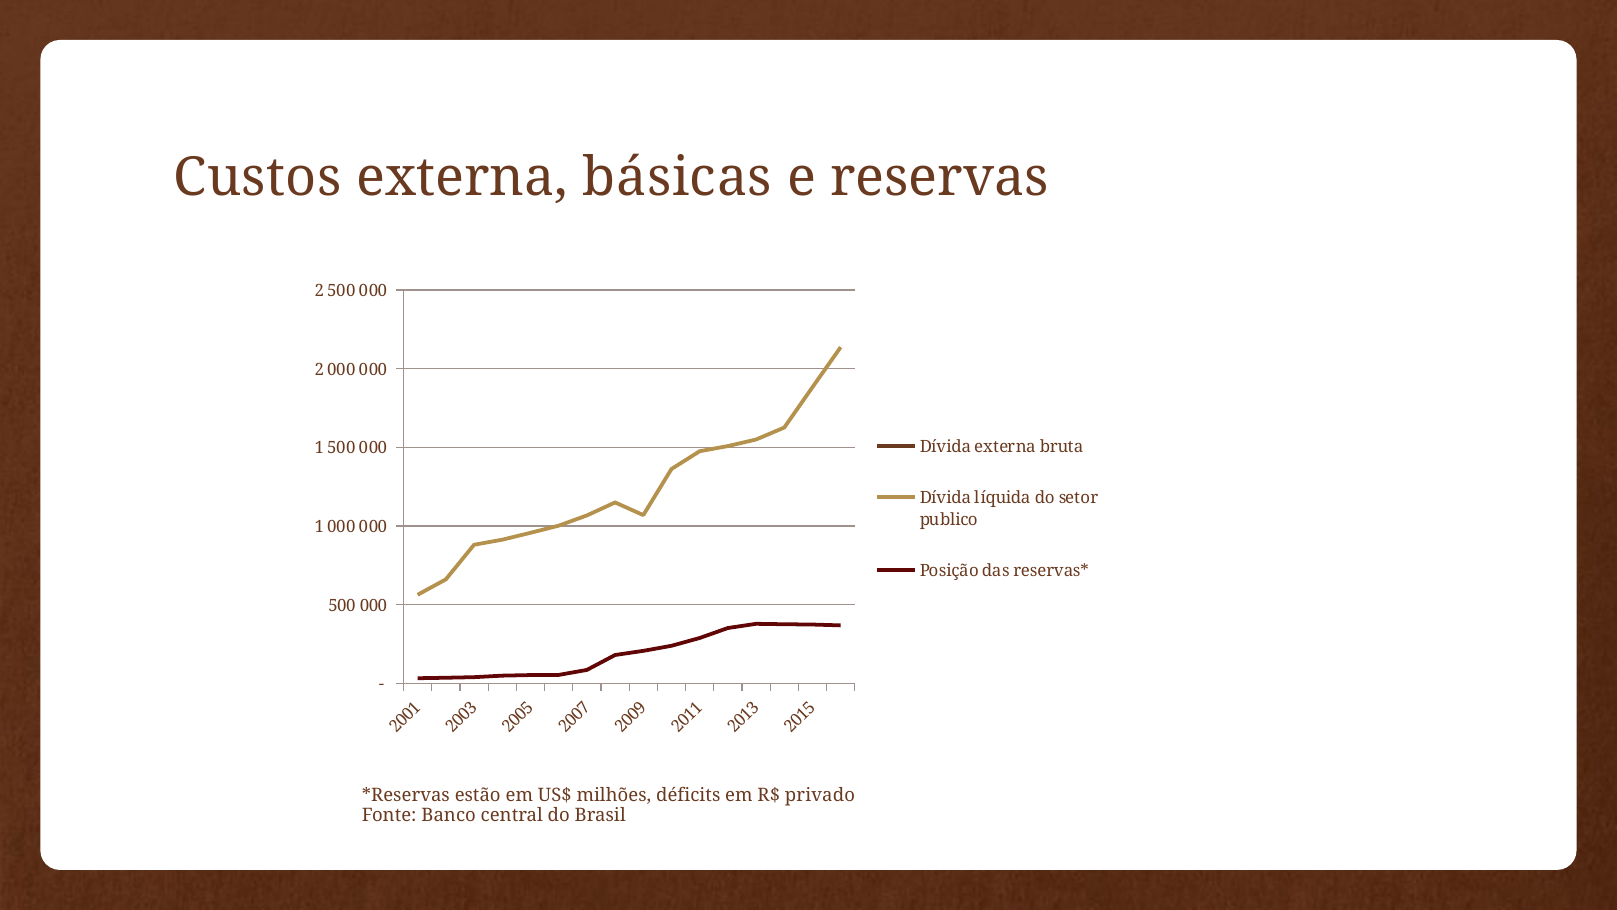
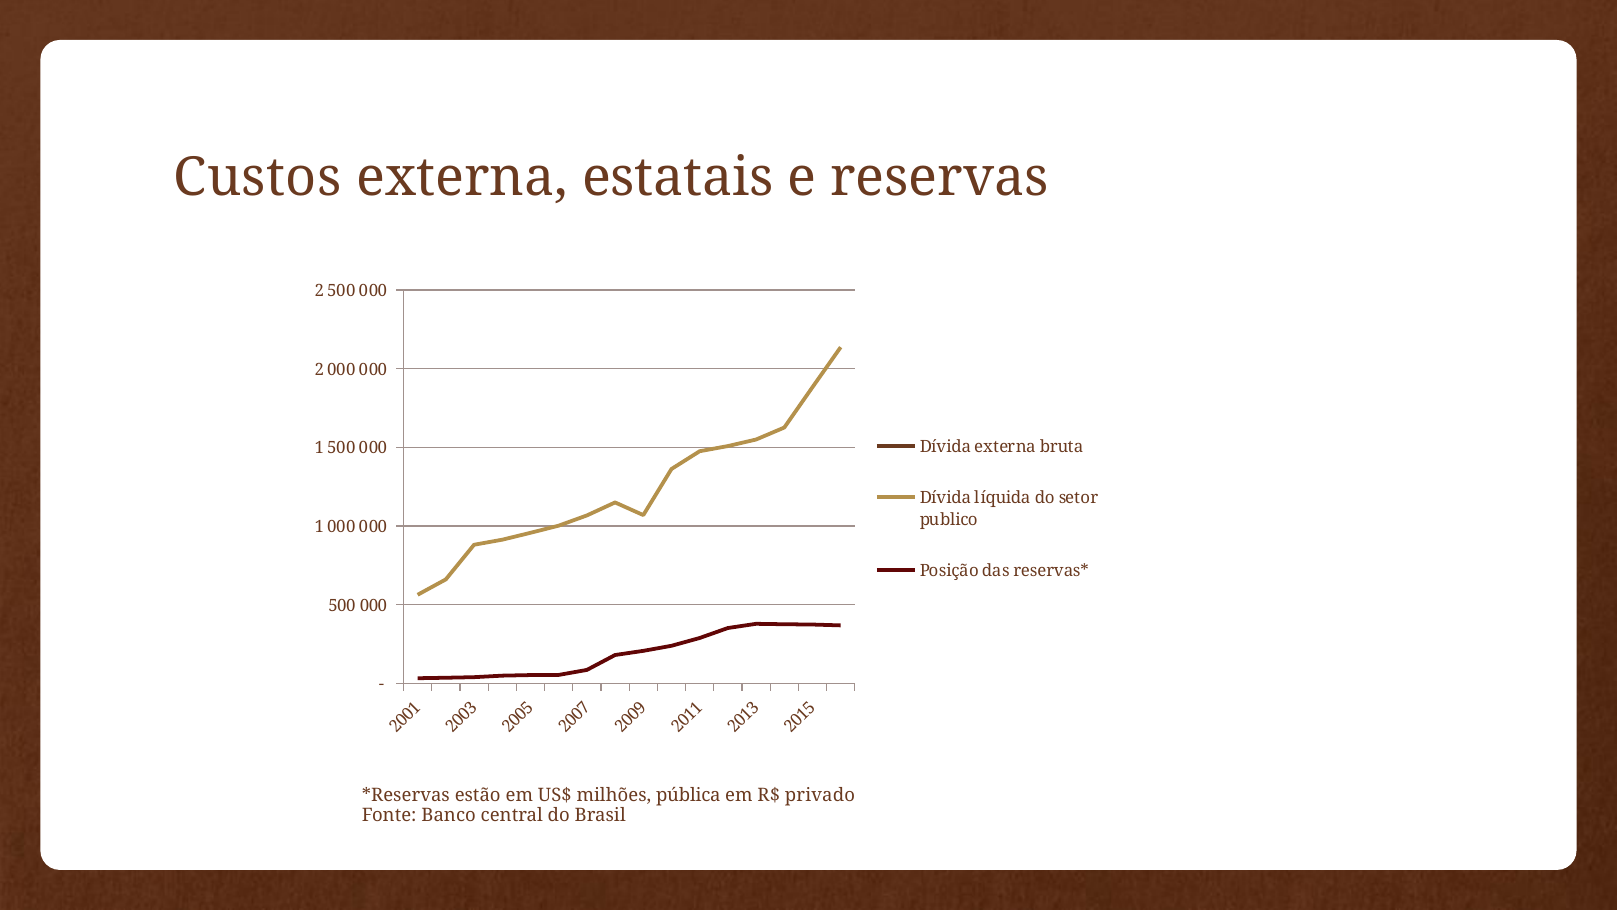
básicas: básicas -> estatais (678, 178)
déficits: déficits -> pública (688, 796)
